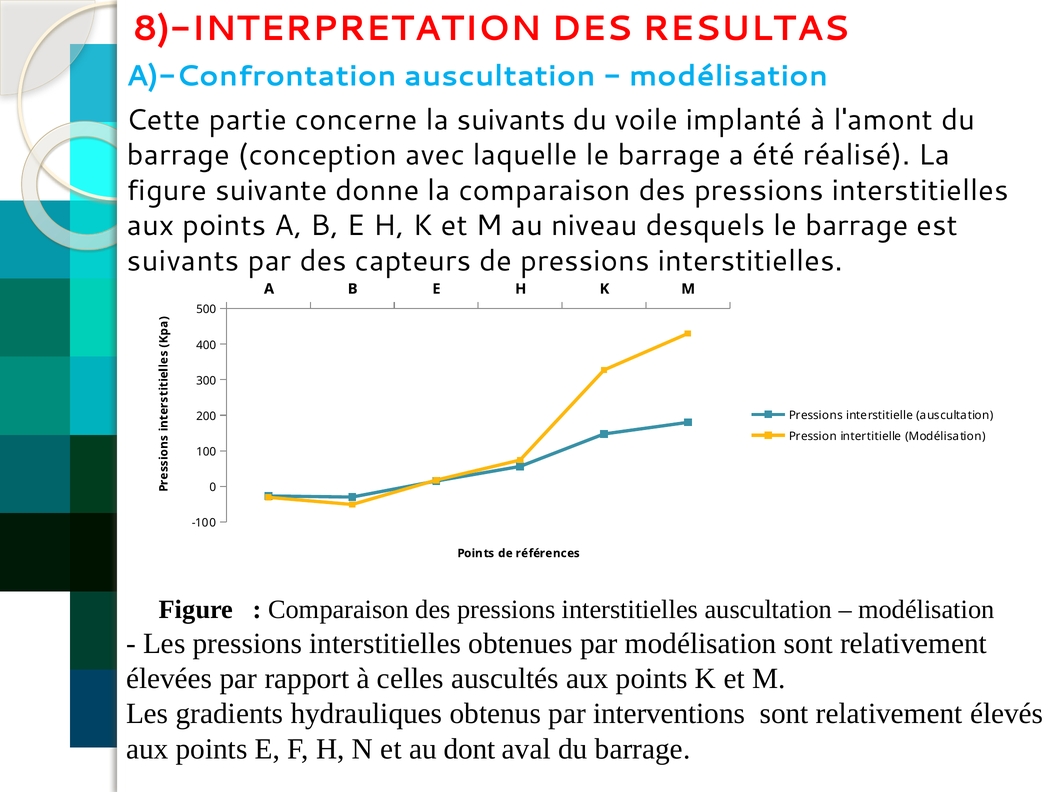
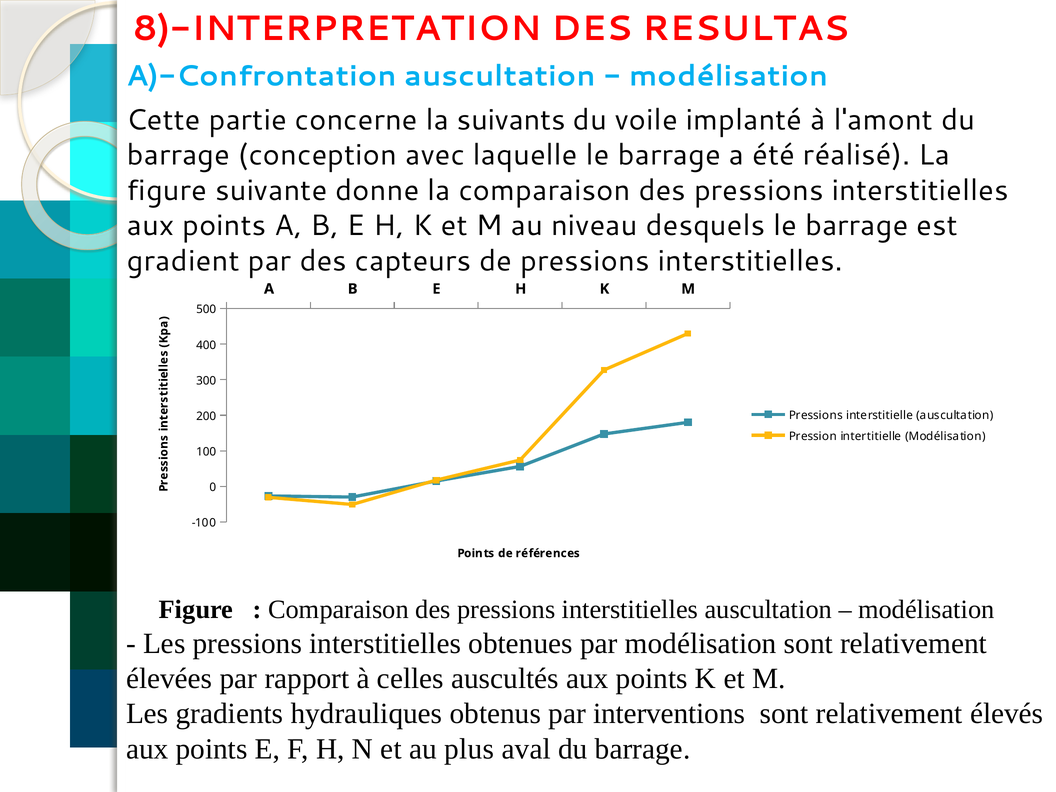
suivants: suivants -> gradient (183, 261)
dont: dont -> plus (469, 749)
